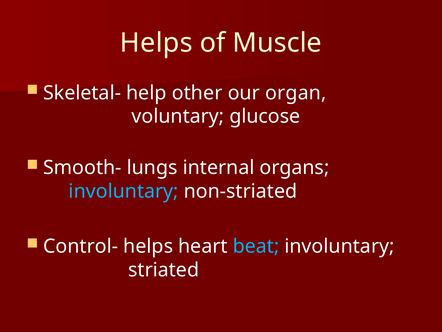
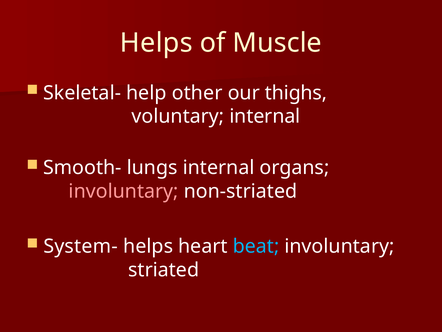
organ: organ -> thighs (296, 93)
voluntary glucose: glucose -> internal (265, 116)
involuntary colour: light blue -> pink (124, 191)
Control-: Control- -> System- (81, 246)
